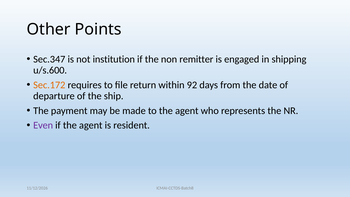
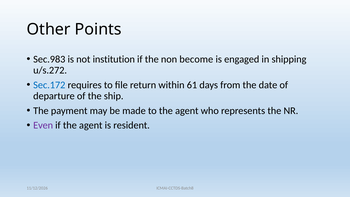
Sec.347: Sec.347 -> Sec.983 (49, 59)
remitter: remitter -> become (196, 59)
u/s.600: u/s.600 -> u/s.272 (50, 70)
Sec.172 colour: orange -> blue (49, 85)
92: 92 -> 61 (192, 85)
